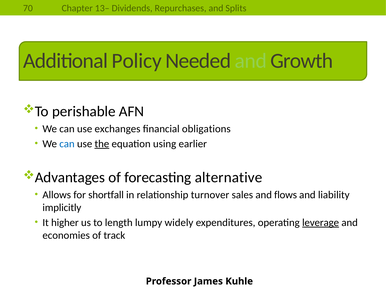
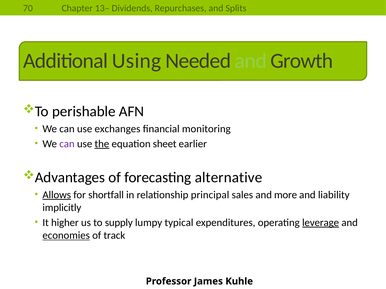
Policy: Policy -> Using (137, 61)
obligations: obligations -> monitoring (206, 129)
can colour: blue -> purple (67, 144)
using: using -> sheet (165, 144)
Allows underline: none -> present (57, 195)
turnover: turnover -> principal (210, 195)
flows: flows -> more (286, 195)
length: length -> supply (119, 223)
widely: widely -> typical (179, 223)
economies underline: none -> present (66, 236)
